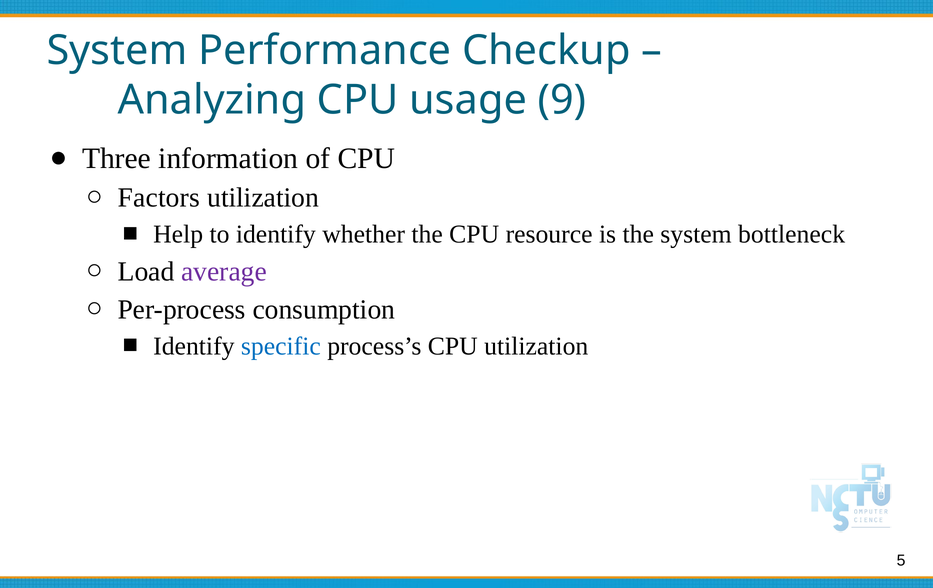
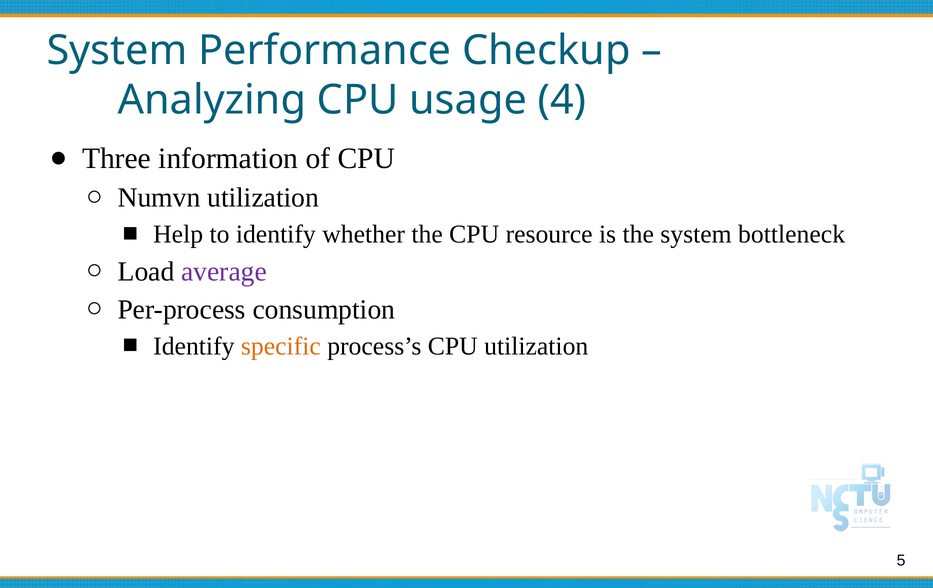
9: 9 -> 4 (562, 100)
Factors: Factors -> Numvn (159, 198)
specific colour: blue -> orange (281, 346)
